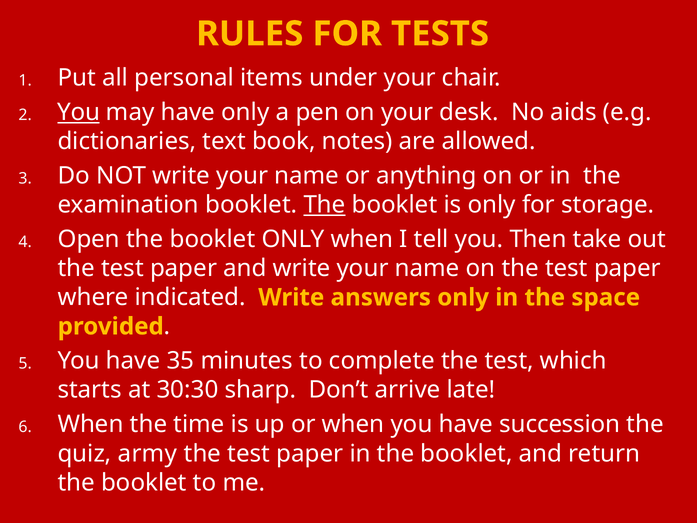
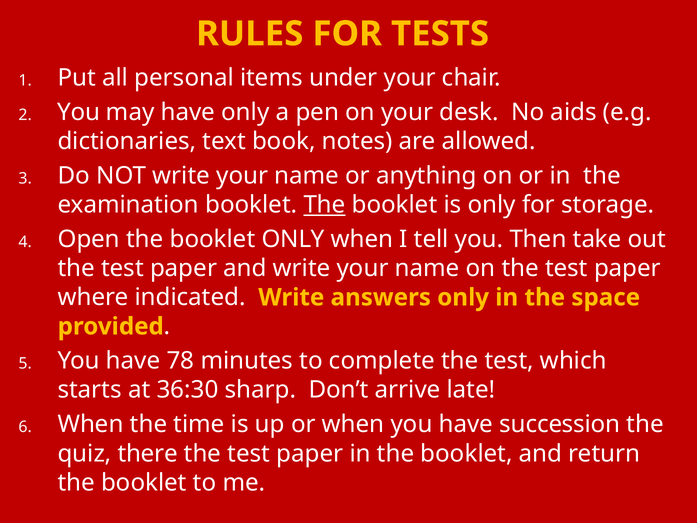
You underline: present -> none (79, 112)
35: 35 -> 78 (180, 361)
30:30: 30:30 -> 36:30 (187, 390)
army: army -> there (148, 453)
